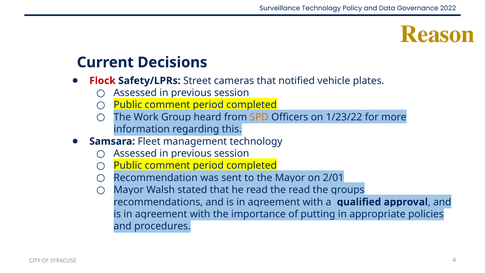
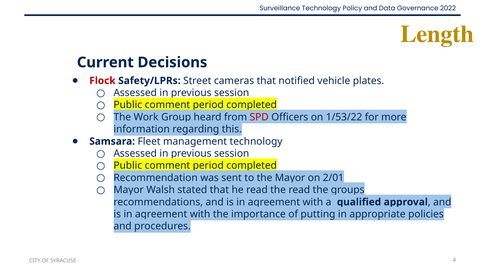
Reason: Reason -> Length (437, 34)
SPD colour: orange -> red (259, 117)
1/23/22: 1/23/22 -> 1/53/22 (344, 117)
